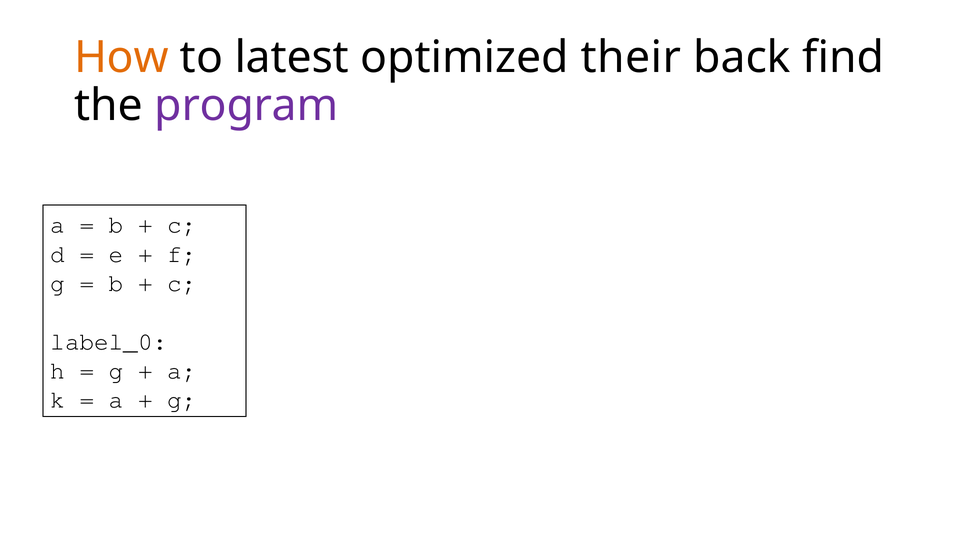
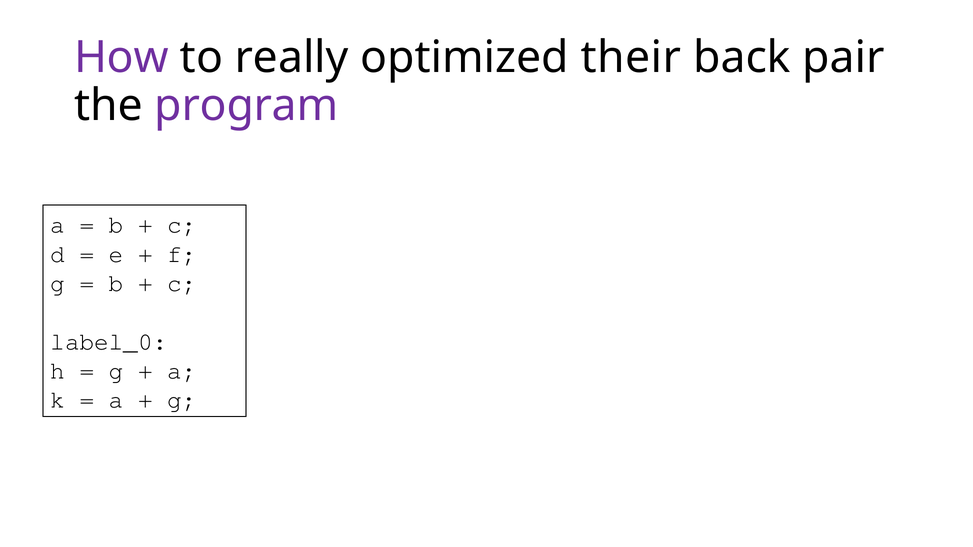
How colour: orange -> purple (121, 58)
latest: latest -> really (292, 58)
find: find -> pair (843, 58)
